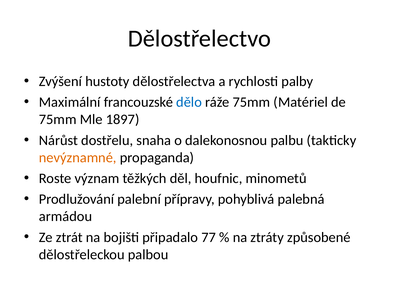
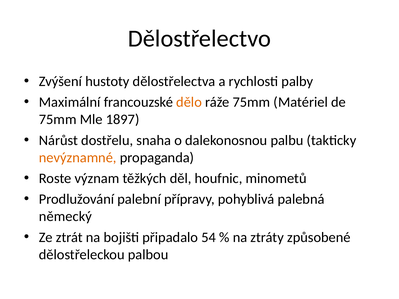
dělo colour: blue -> orange (189, 102)
armádou: armádou -> německý (65, 217)
77: 77 -> 54 (209, 237)
